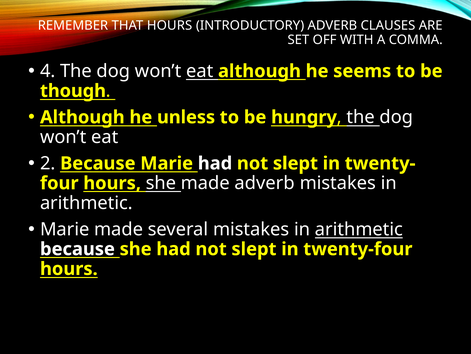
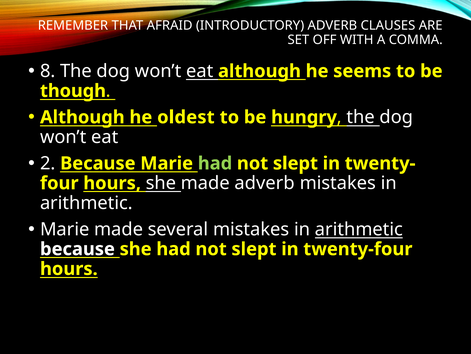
THAT HOURS: HOURS -> AFRAID (170, 25)
4: 4 -> 8 (48, 71)
unless: unless -> oldest (186, 117)
had colour: white -> light green (215, 163)
